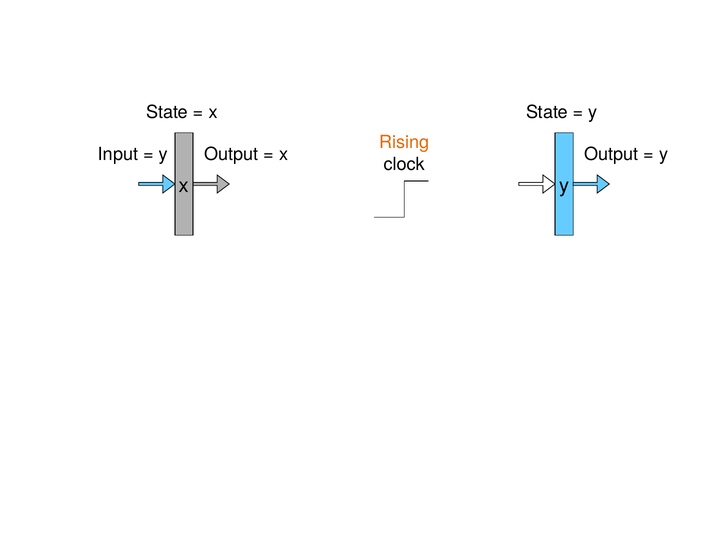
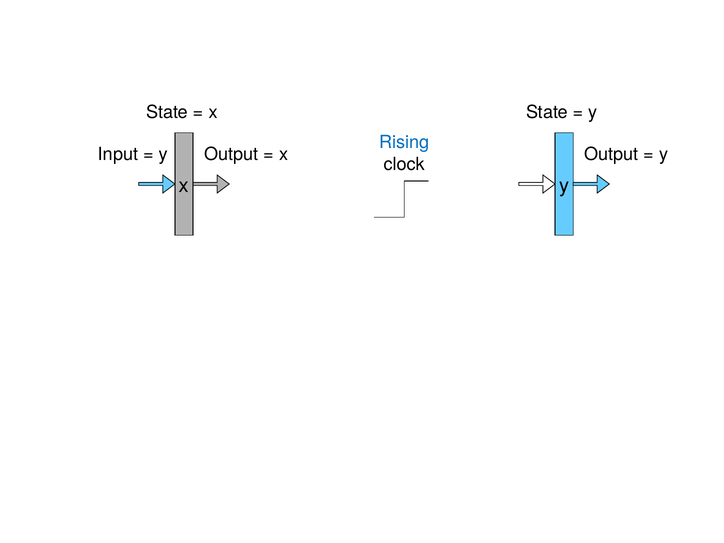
Rising colour: orange -> blue (404, 142)
